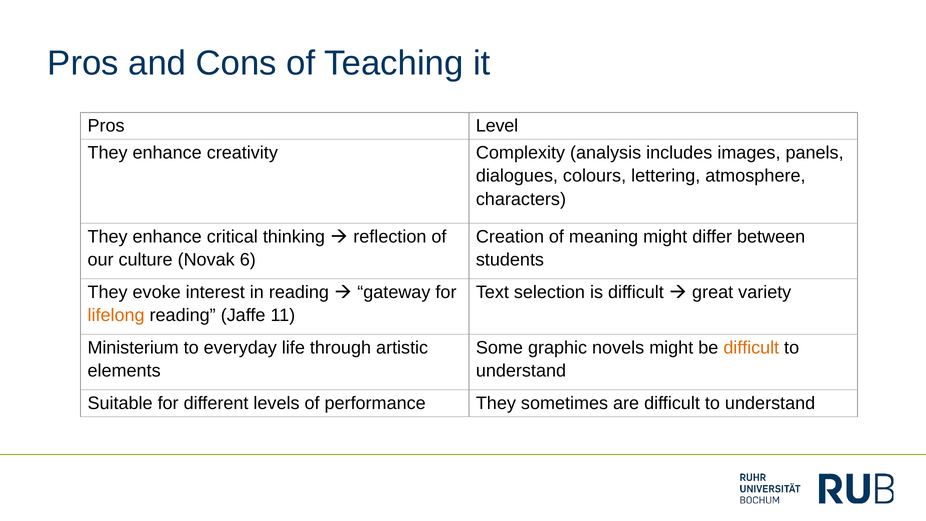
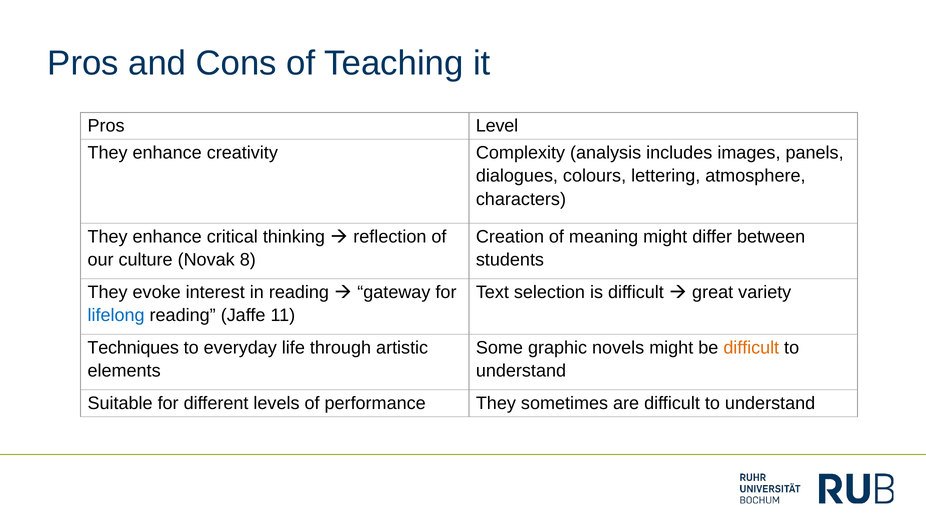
6: 6 -> 8 (248, 260)
lifelong colour: orange -> blue (116, 315)
Ministerium: Ministerium -> Techniques (133, 348)
